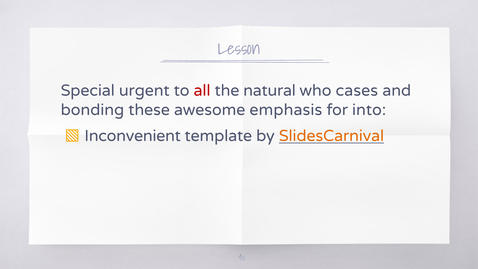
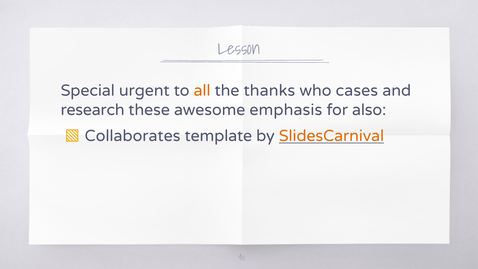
all colour: red -> orange (202, 91)
natural: natural -> thanks (269, 91)
bonding: bonding -> research (93, 110)
into: into -> also (369, 110)
Inconvenient: Inconvenient -> Collaborates (133, 136)
